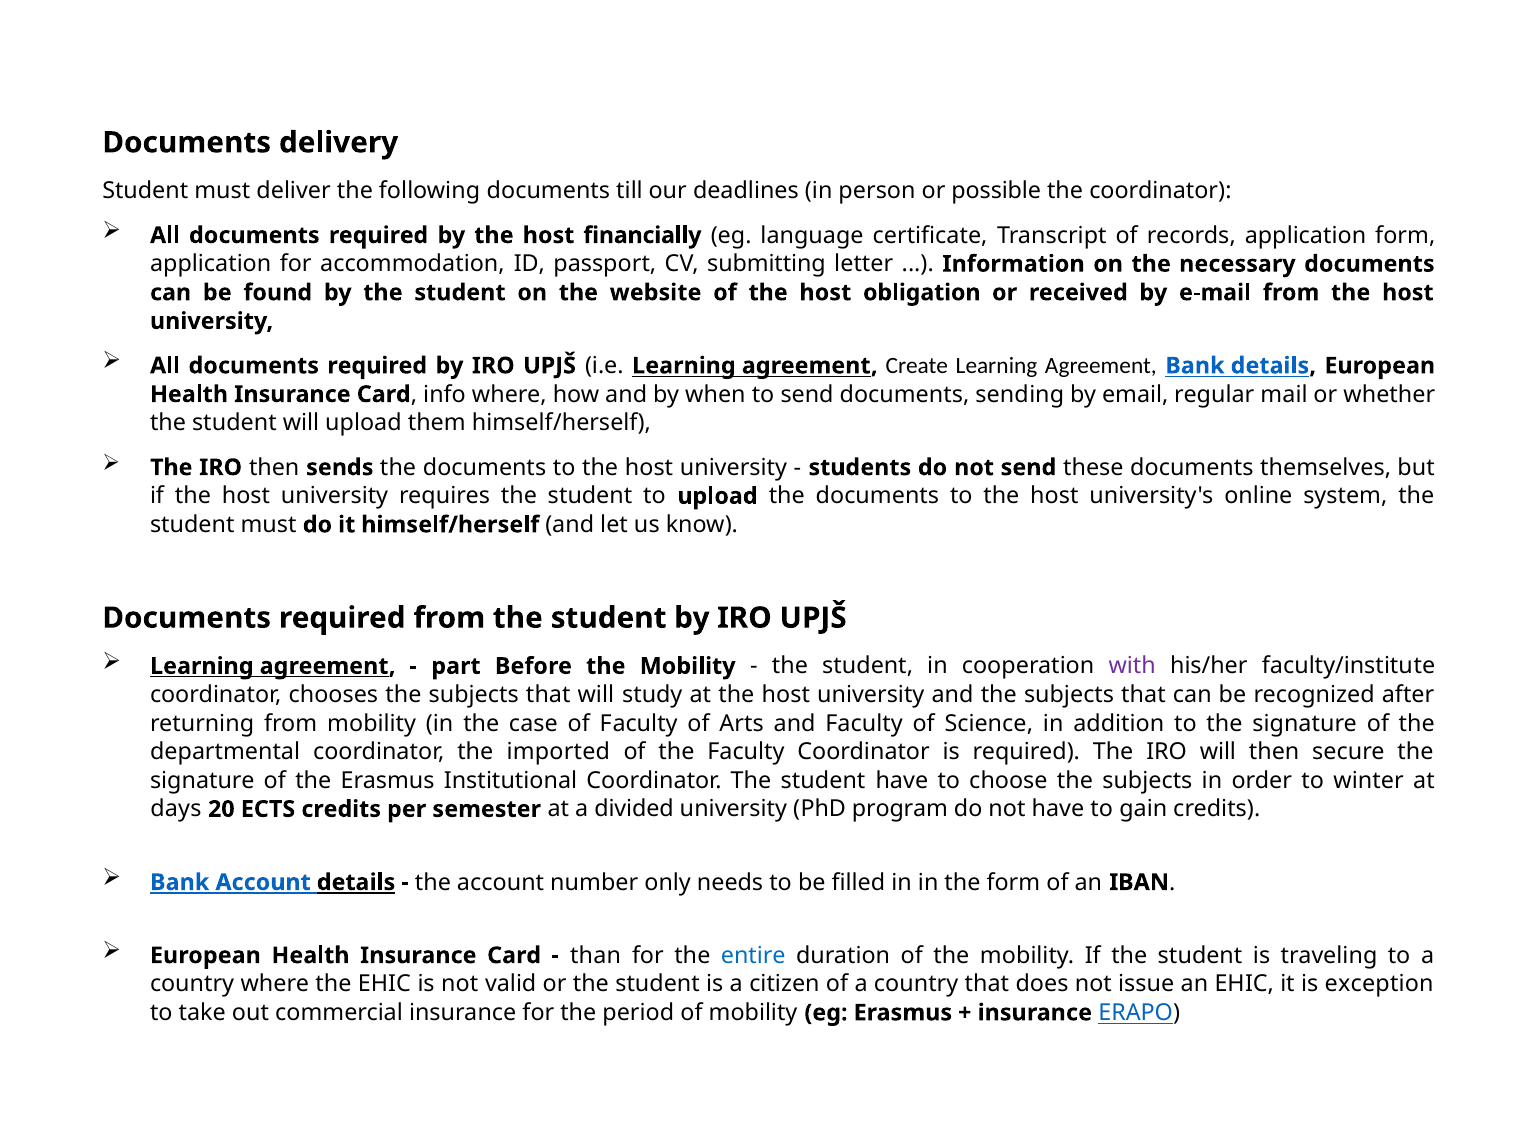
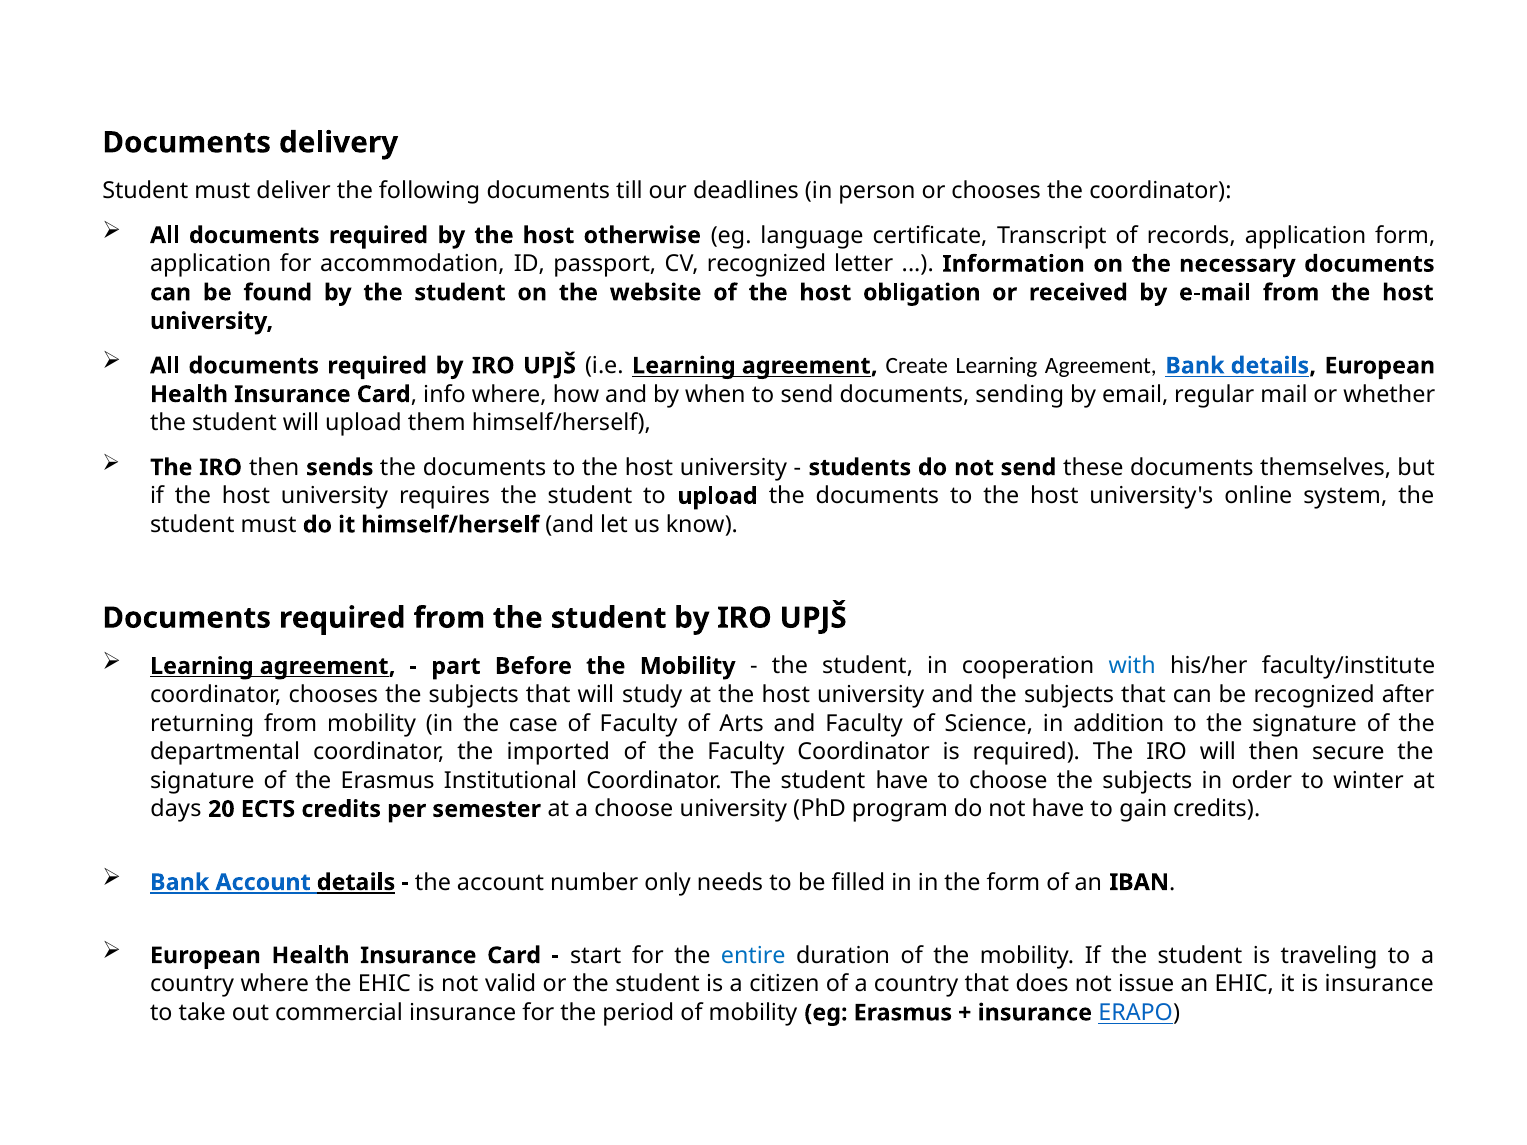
or possible: possible -> chooses (996, 191)
financially: financially -> otherwise (642, 235)
CV submitting: submitting -> recognized (767, 264)
with colour: purple -> blue (1132, 666)
a divided: divided -> choose (634, 809)
than: than -> start (596, 956)
is exception: exception -> insurance (1379, 984)
